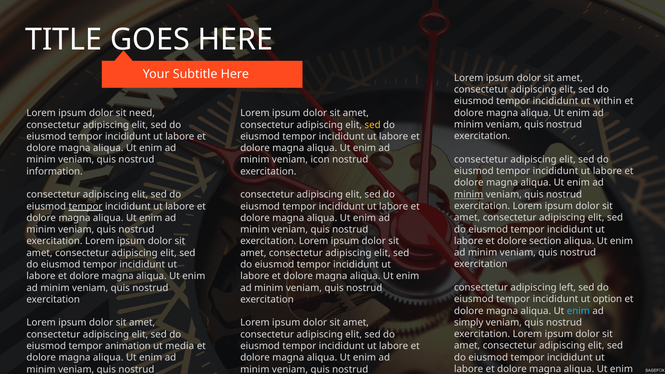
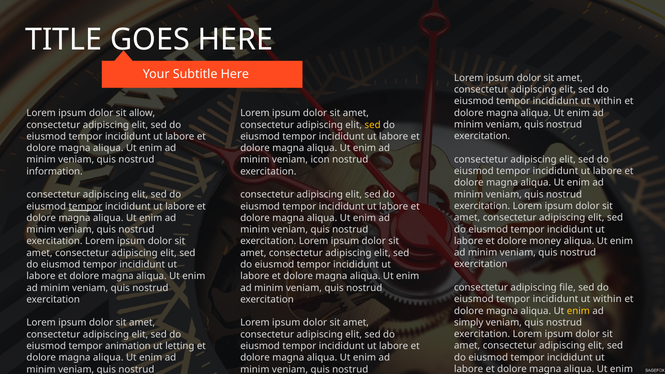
need: need -> allow (142, 113)
minim underline: present -> none (469, 194)
section: section -> money (545, 241)
left: left -> file (567, 288)
option: option -> within (607, 299)
enim colour: light blue -> yellow (578, 311)
media: media -> letting (180, 346)
